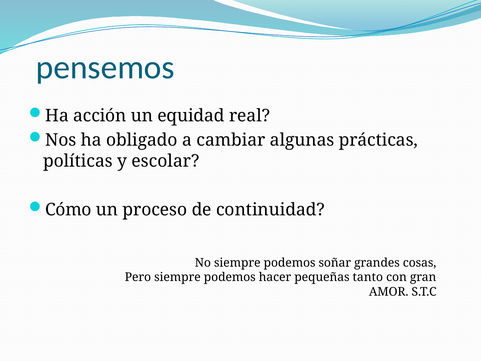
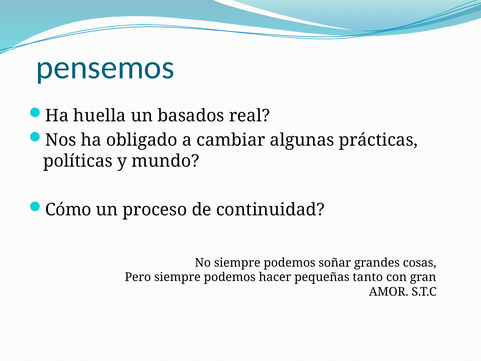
acción: acción -> huella (100, 116)
equidad: equidad -> basados (191, 116)
escolar: escolar -> mundo (166, 161)
